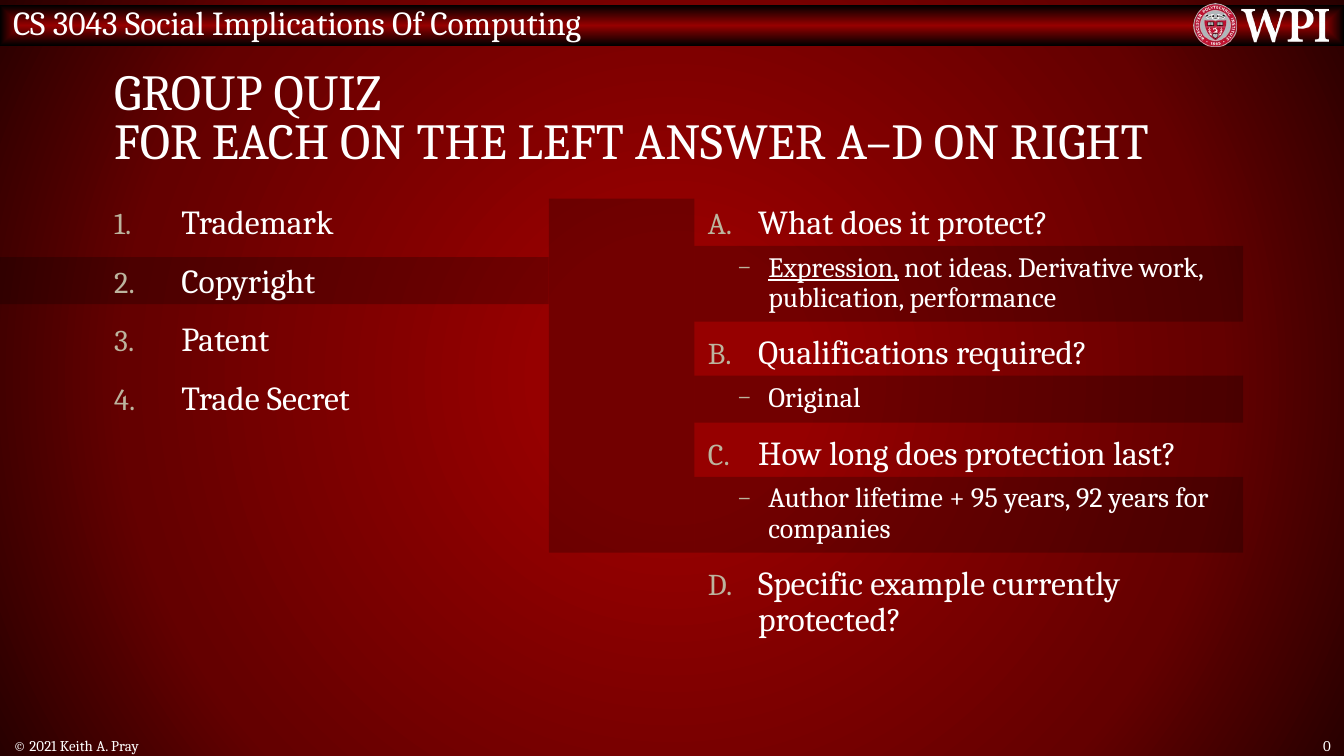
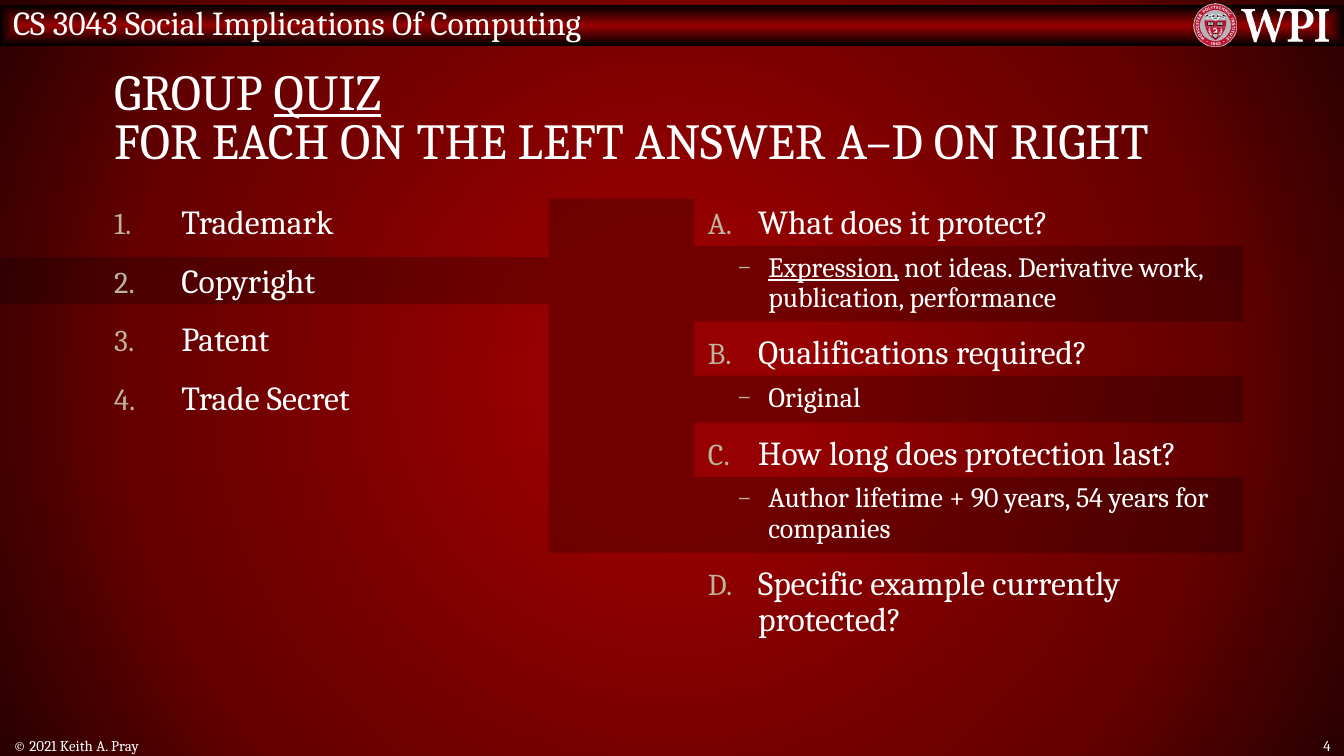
QUIZ underline: none -> present (327, 94)
95: 95 -> 90 (985, 499)
92: 92 -> 54 (1089, 499)
Pray 0: 0 -> 4 (1327, 746)
